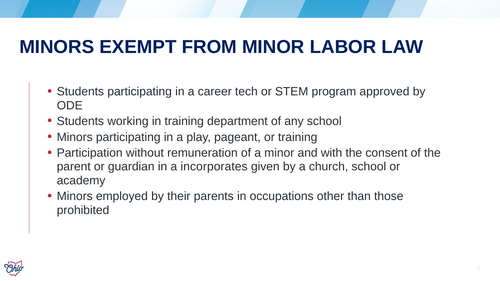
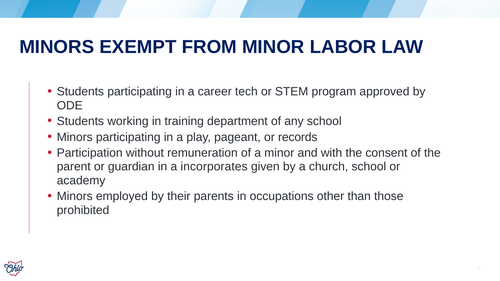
or training: training -> records (298, 137)
